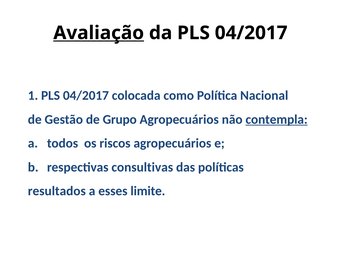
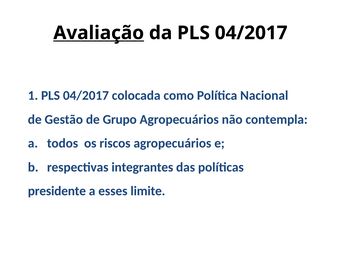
contempla underline: present -> none (277, 119)
consultivas: consultivas -> integrantes (142, 167)
resultados: resultados -> presidente (57, 191)
